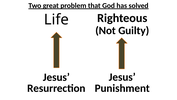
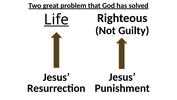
Life underline: none -> present (56, 20)
